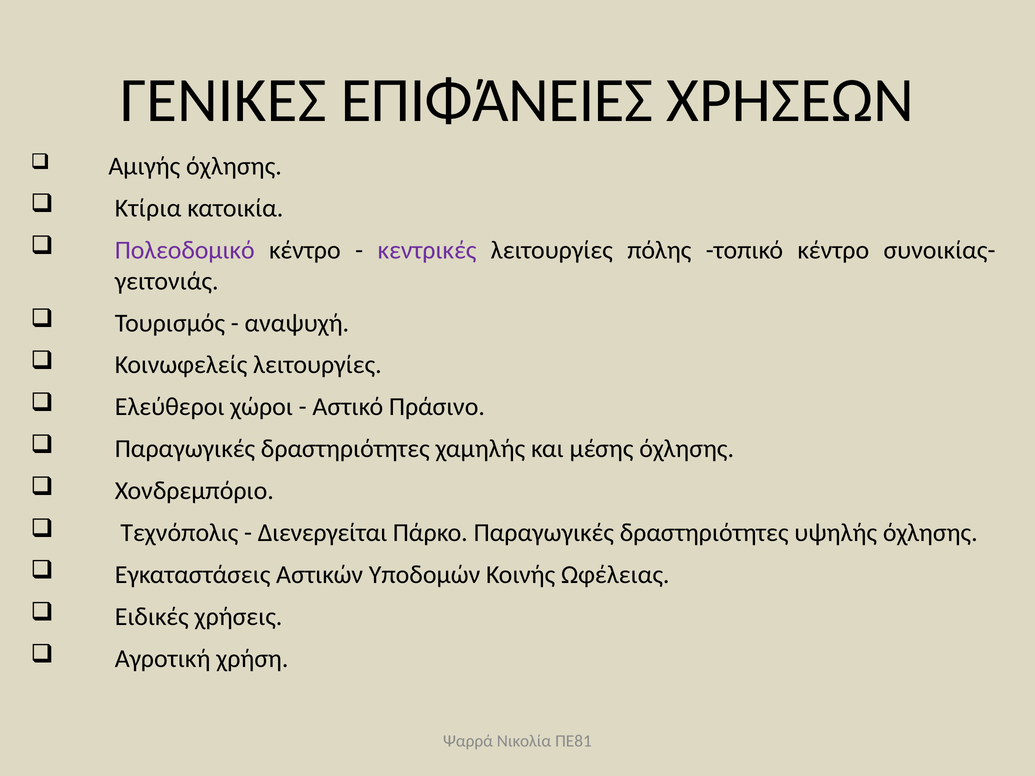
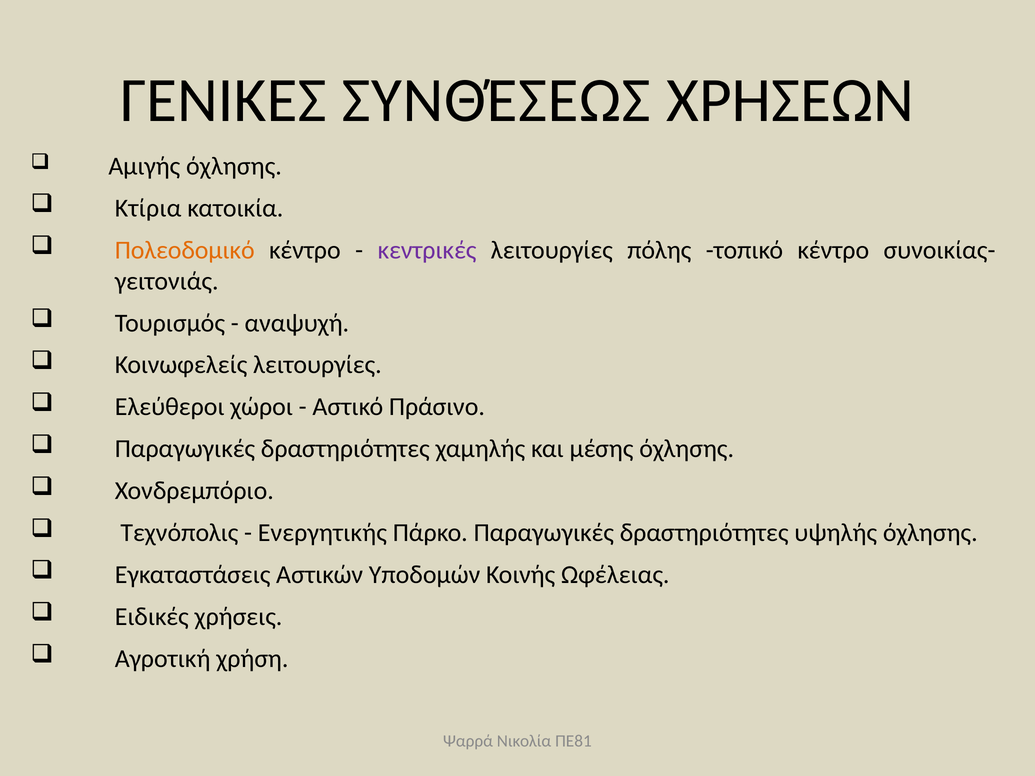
ΕΠΙΦΆΝΕΙΕΣ: ΕΠΙΦΆΝΕΙΕΣ -> ΣΥΝΘΈΣΕΩΣ (496, 100)
Πολεοδομικό colour: purple -> orange (185, 250)
Διενεργείται: Διενεργείται -> Ενεργητικής (322, 533)
